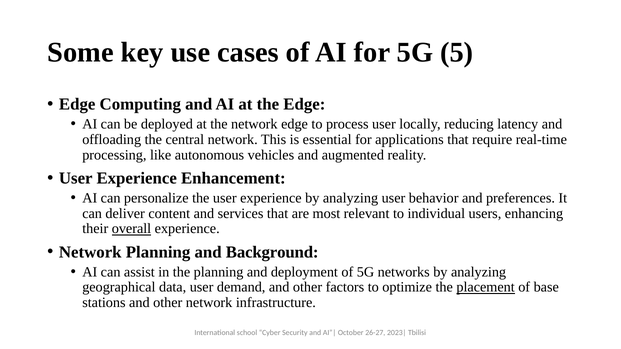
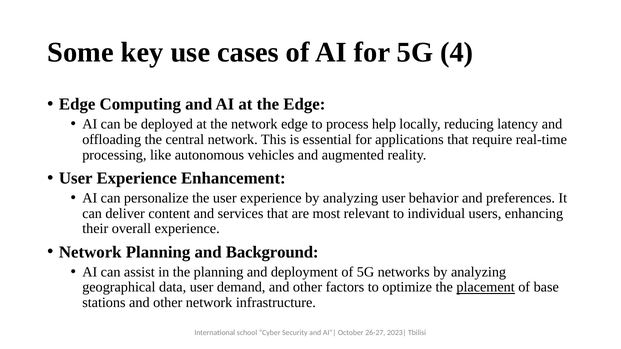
5: 5 -> 4 (457, 52)
process user: user -> help (384, 124)
overall underline: present -> none (131, 229)
